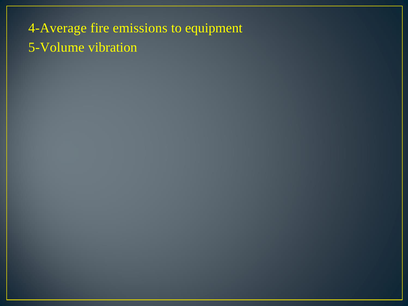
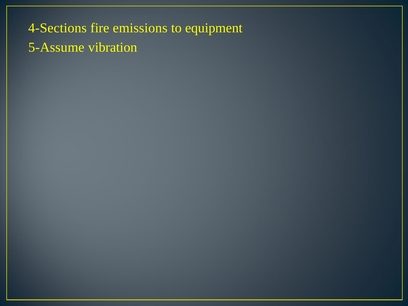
4-Average: 4-Average -> 4-Sections (57, 28)
5-Volume: 5-Volume -> 5-Assume (56, 47)
